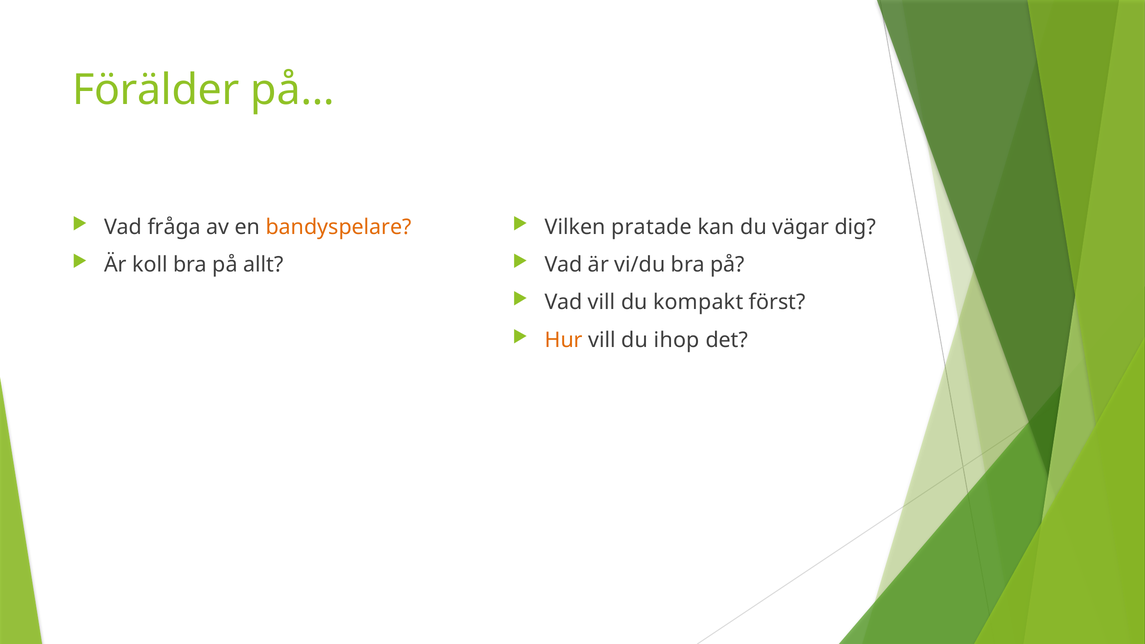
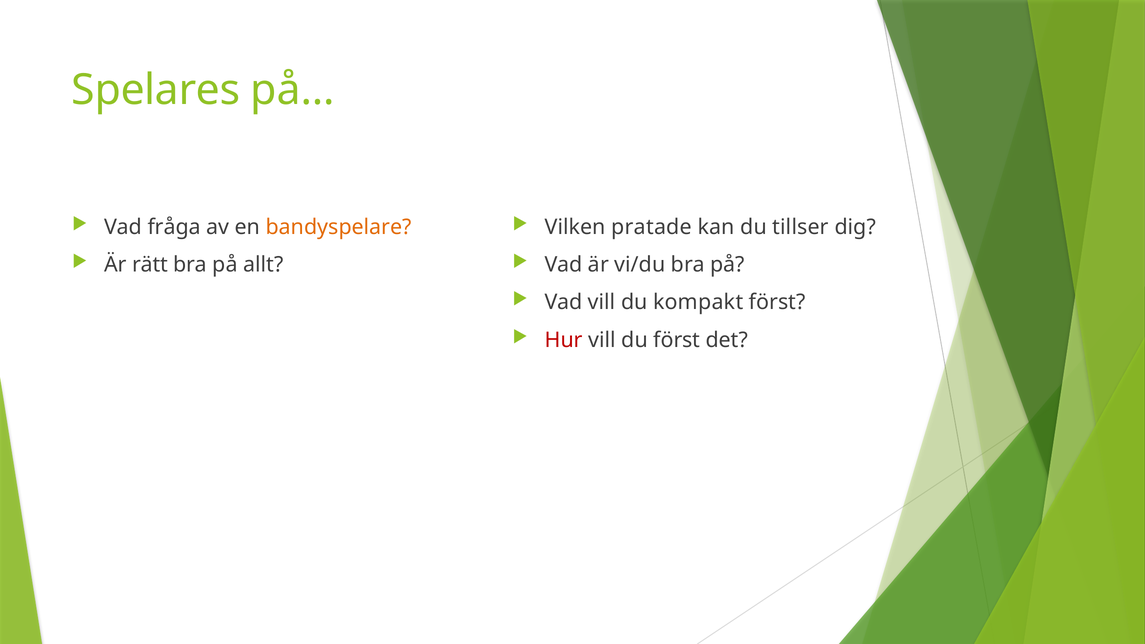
Förälder: Förälder -> Spelares (156, 90)
vägar: vägar -> tillser (801, 227)
koll: koll -> rätt (150, 265)
Hur colour: orange -> red (564, 340)
du ihop: ihop -> först (677, 340)
